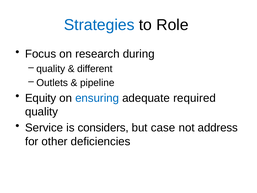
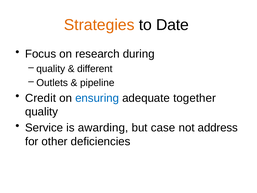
Strategies colour: blue -> orange (99, 25)
Role: Role -> Date (172, 25)
Equity: Equity -> Credit (41, 98)
required: required -> together (195, 98)
considers: considers -> awarding (103, 128)
